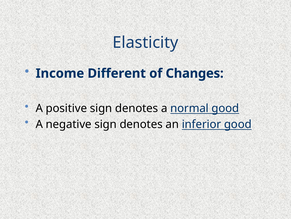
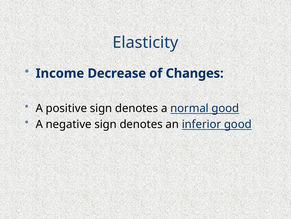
Different: Different -> Decrease (117, 73)
